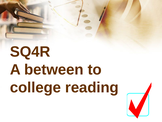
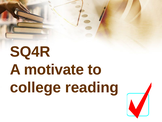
between: between -> motivate (54, 69)
